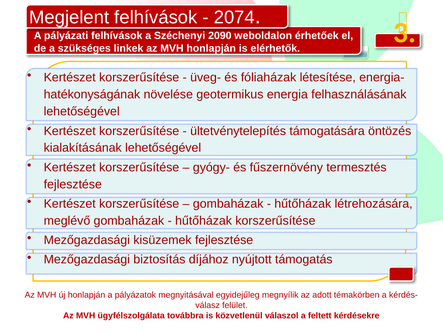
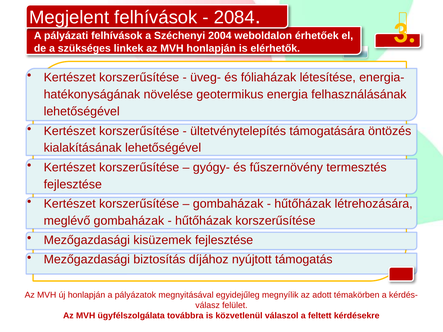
2074: 2074 -> 2084 (234, 17)
2090: 2090 -> 2004 (220, 36)
